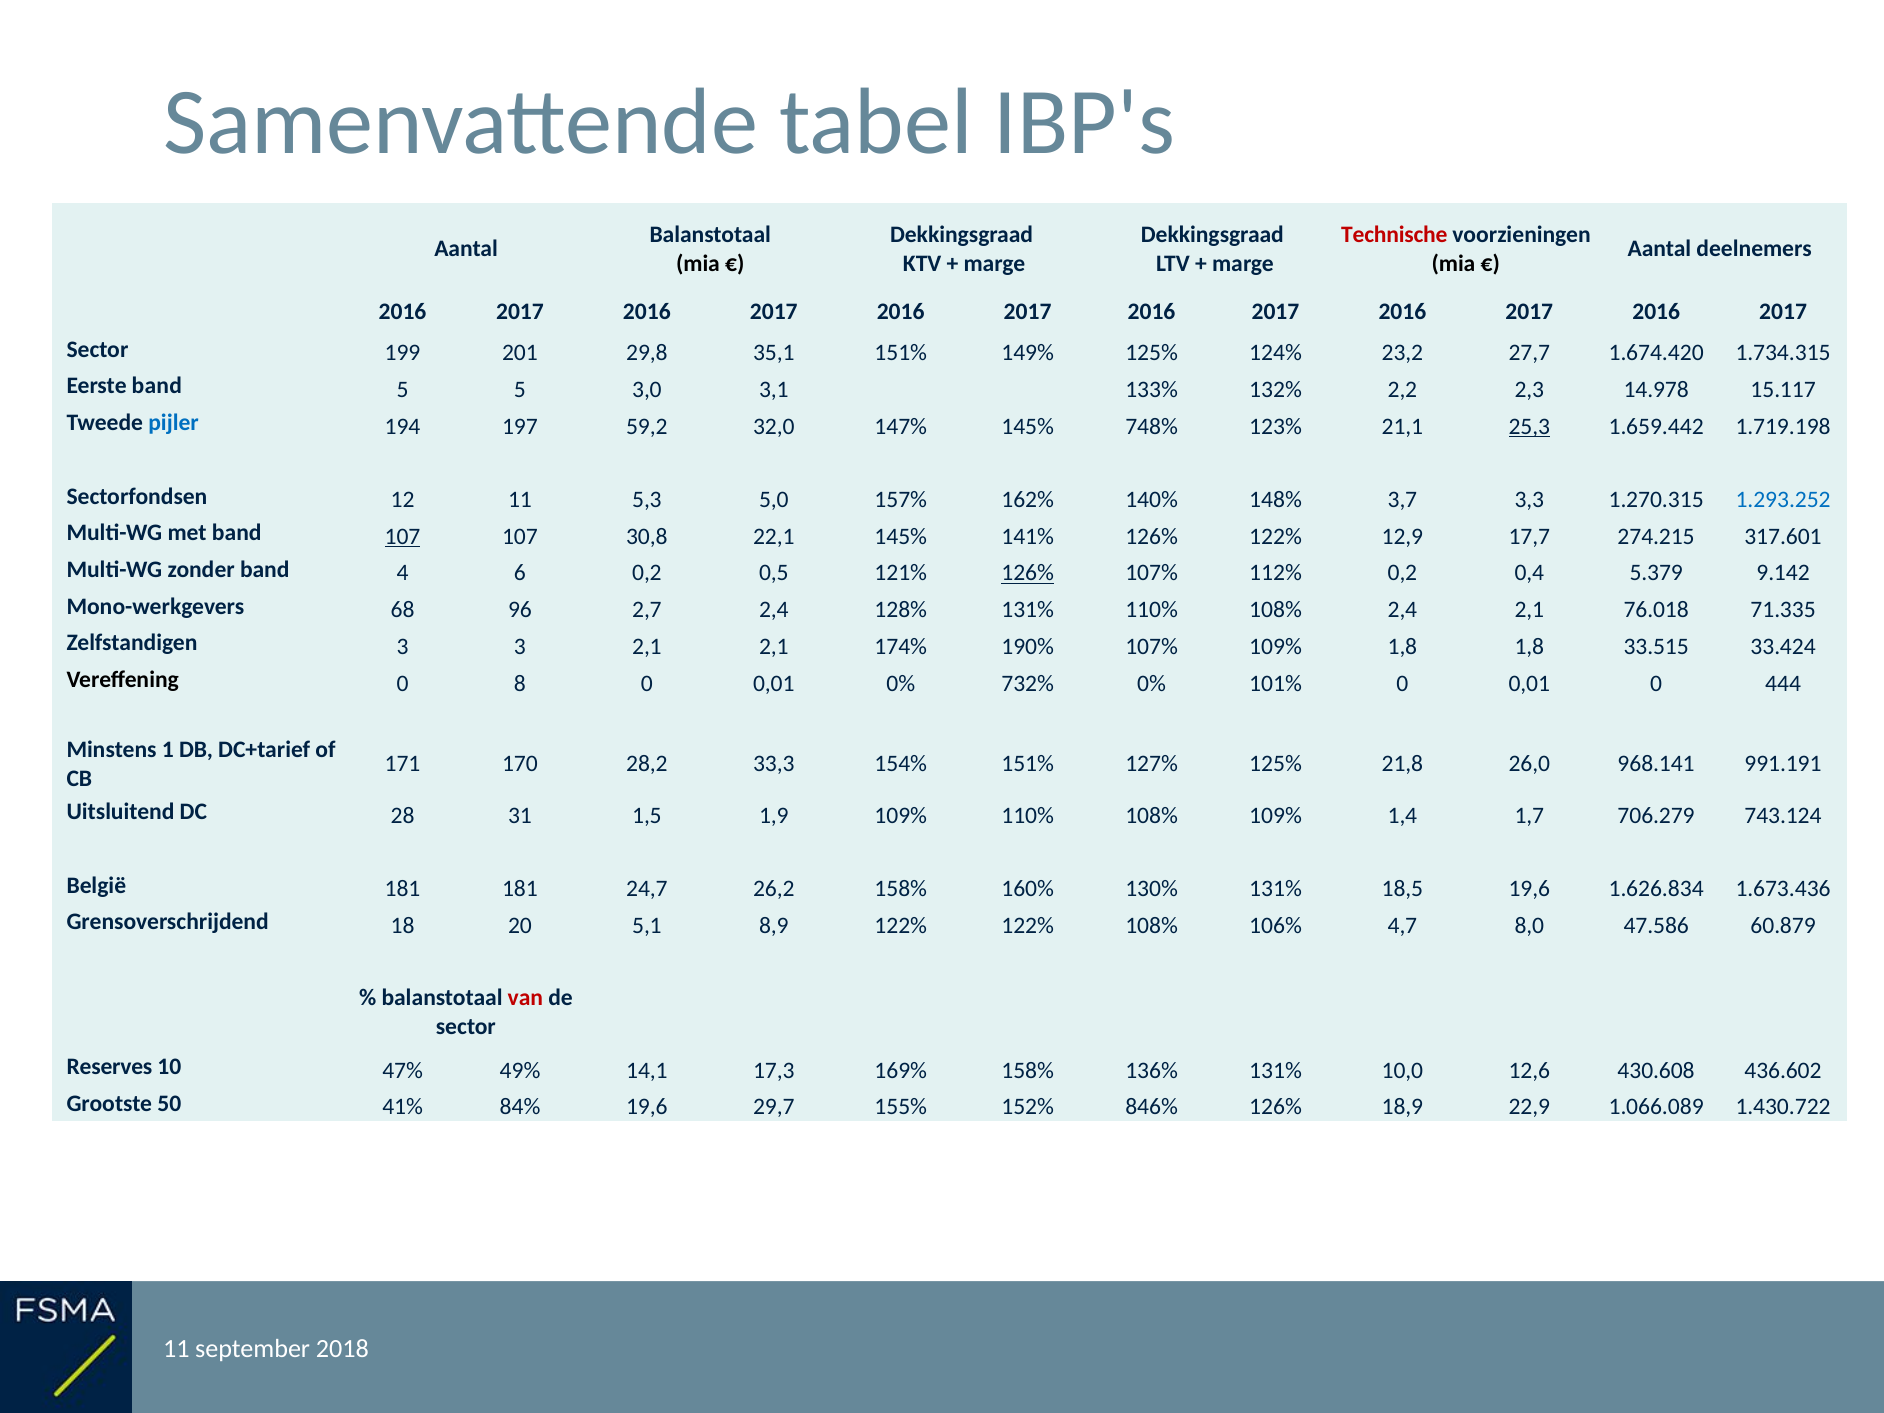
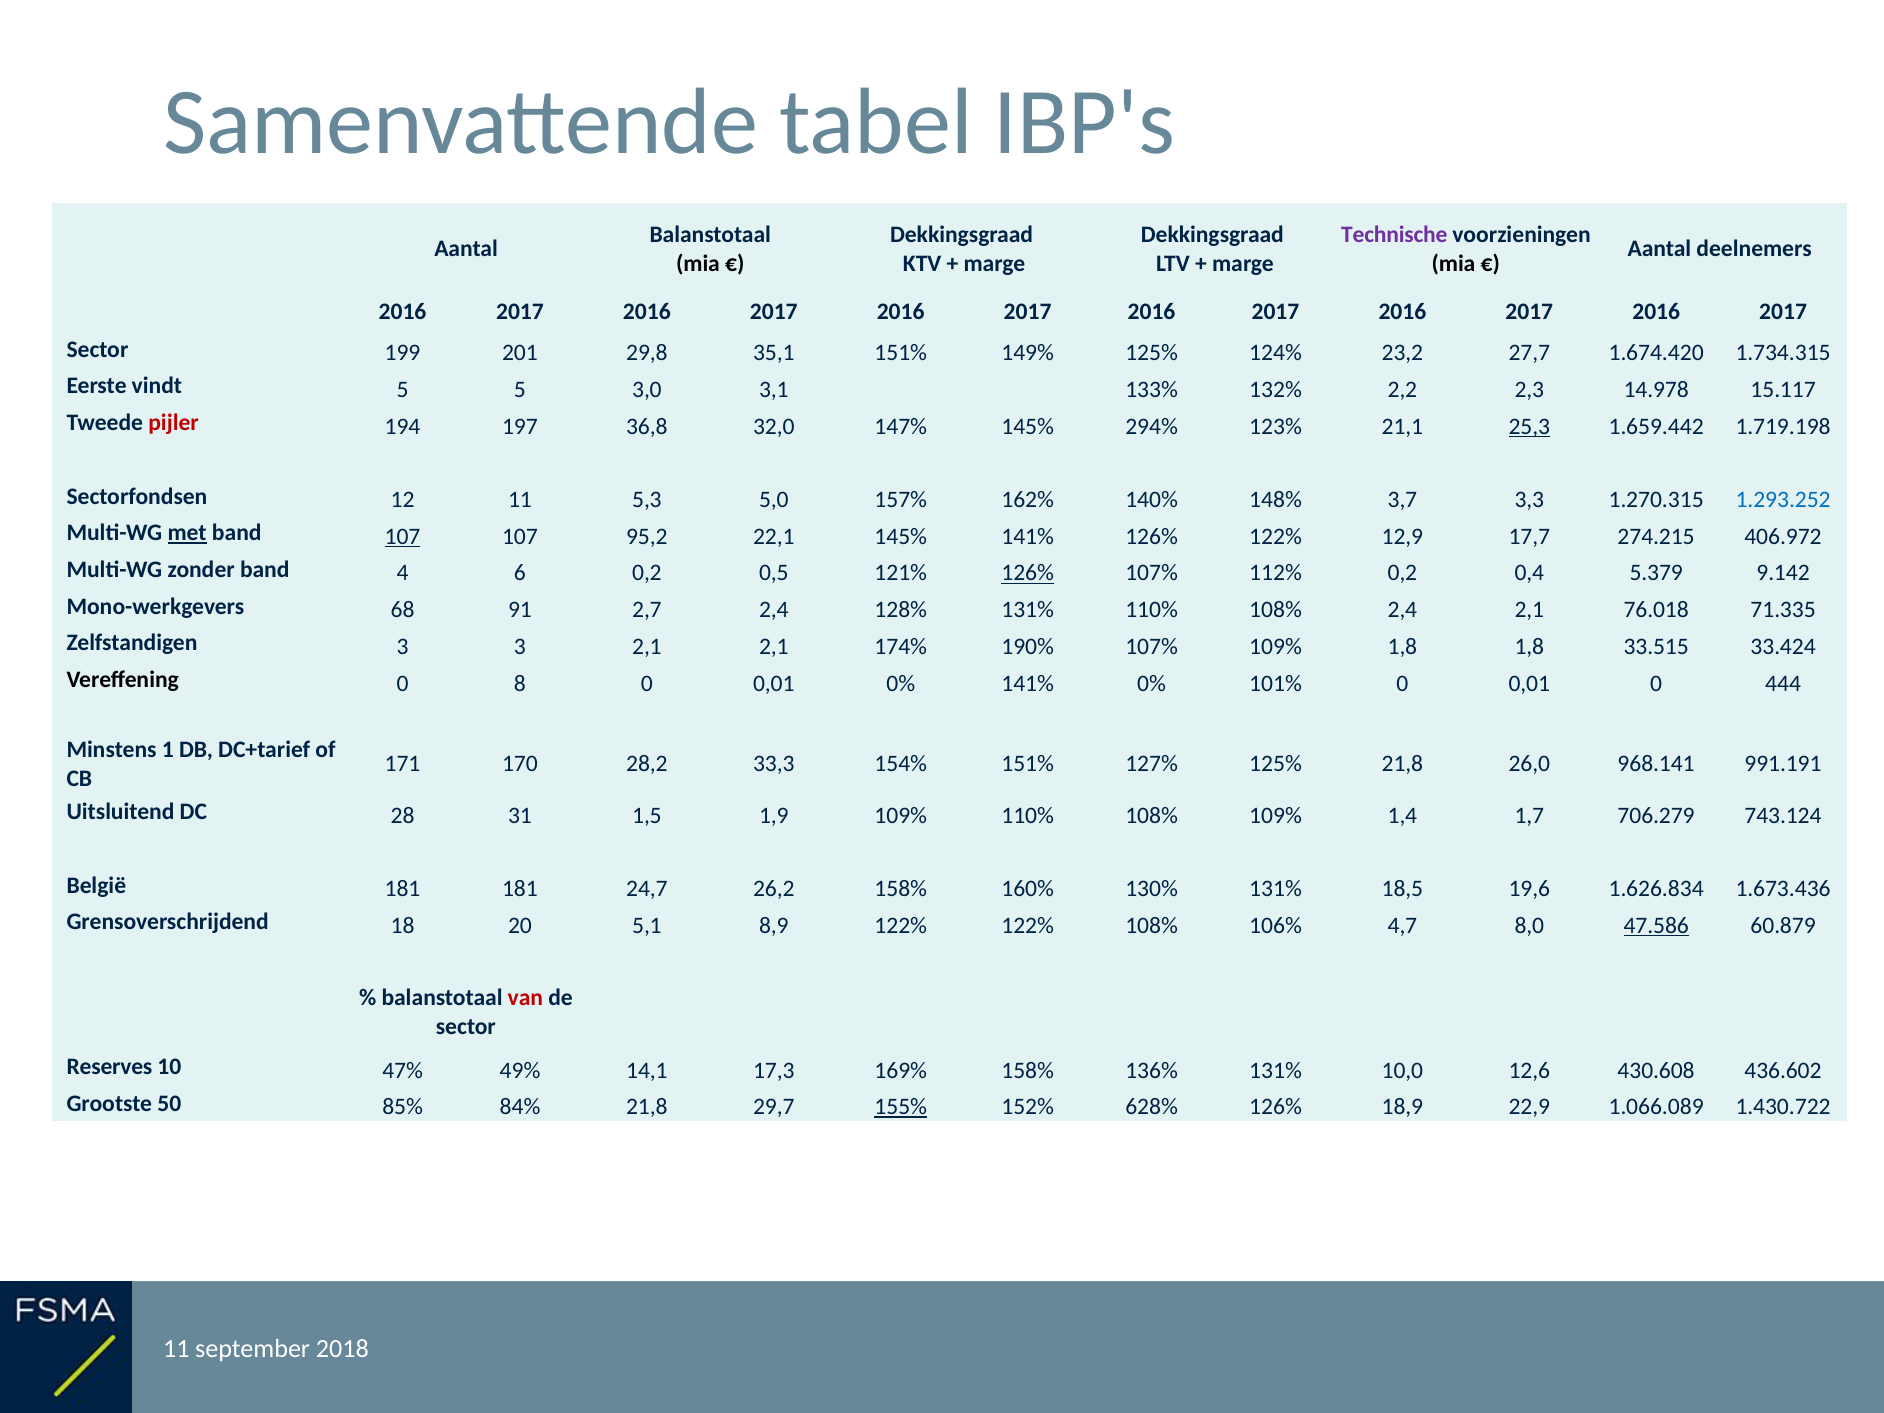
Technische colour: red -> purple (1394, 235)
Eerste band: band -> vindt (157, 386)
pijler colour: blue -> red (174, 423)
59,2: 59,2 -> 36,8 (647, 426)
748%: 748% -> 294% (1152, 426)
met underline: none -> present (187, 533)
30,8: 30,8 -> 95,2 (647, 536)
317.601: 317.601 -> 406.972 (1783, 536)
96: 96 -> 91 (520, 610)
0% 732%: 732% -> 141% (1028, 683)
47.586 underline: none -> present (1656, 926)
41%: 41% -> 85% (403, 1107)
84% 19,6: 19,6 -> 21,8 (647, 1107)
155% underline: none -> present (901, 1107)
846%: 846% -> 628% (1152, 1107)
